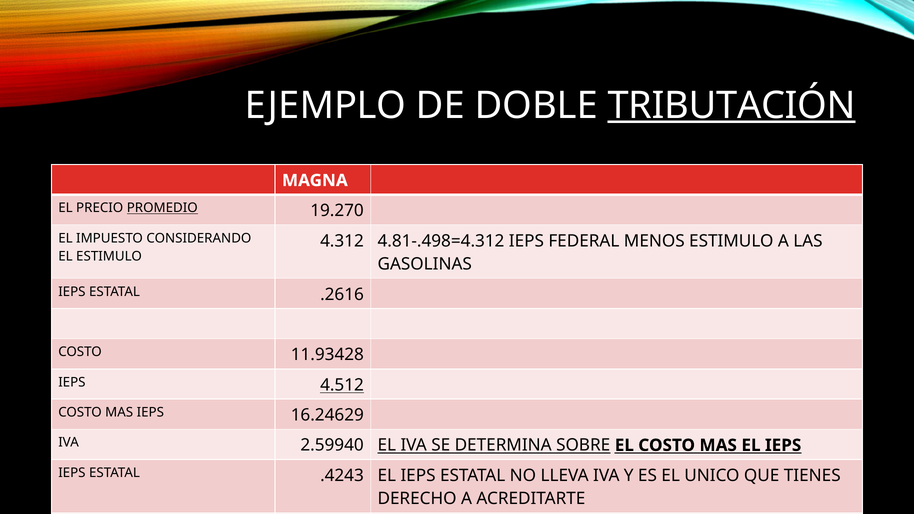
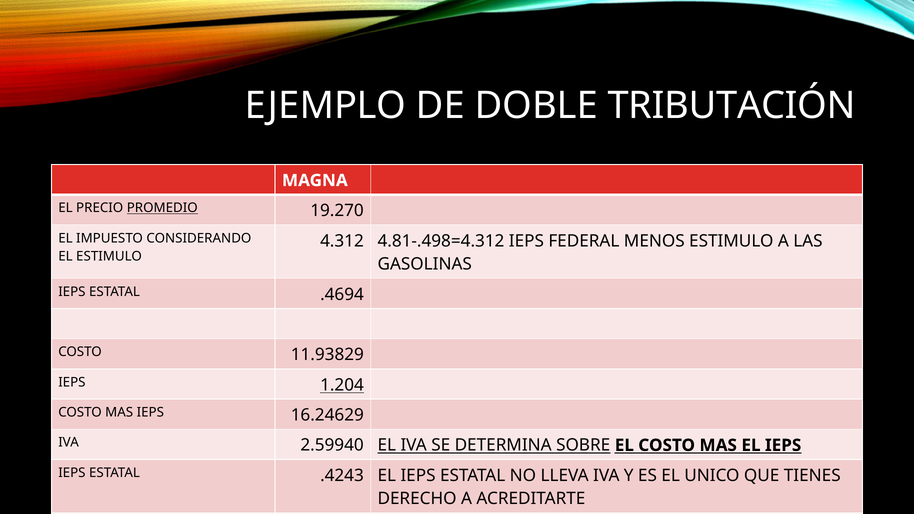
TRIBUTACIÓN underline: present -> none (732, 106)
.2616: .2616 -> .4694 (342, 294)
11.93428: 11.93428 -> 11.93829 (327, 355)
4.512: 4.512 -> 1.204 (342, 385)
